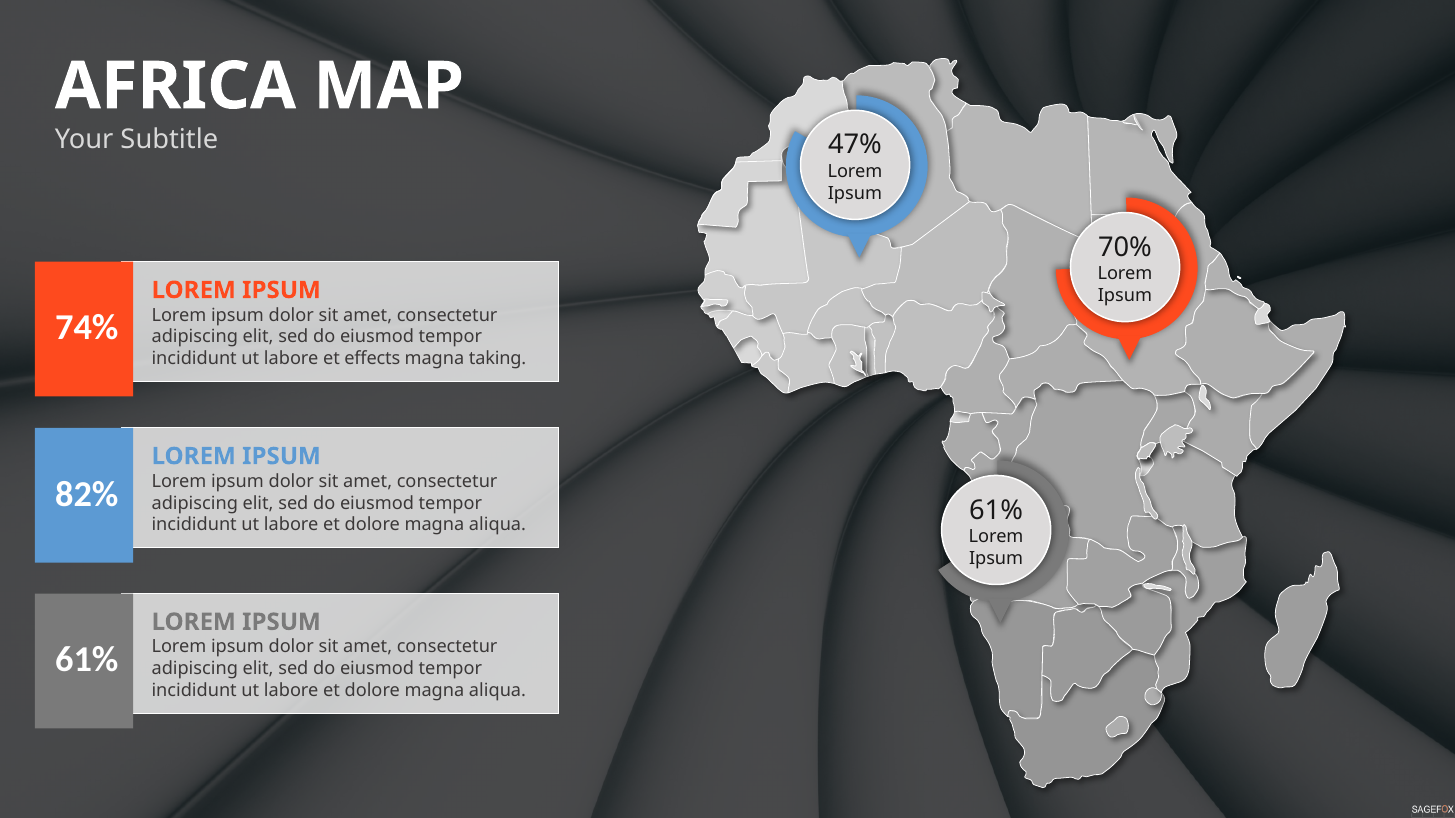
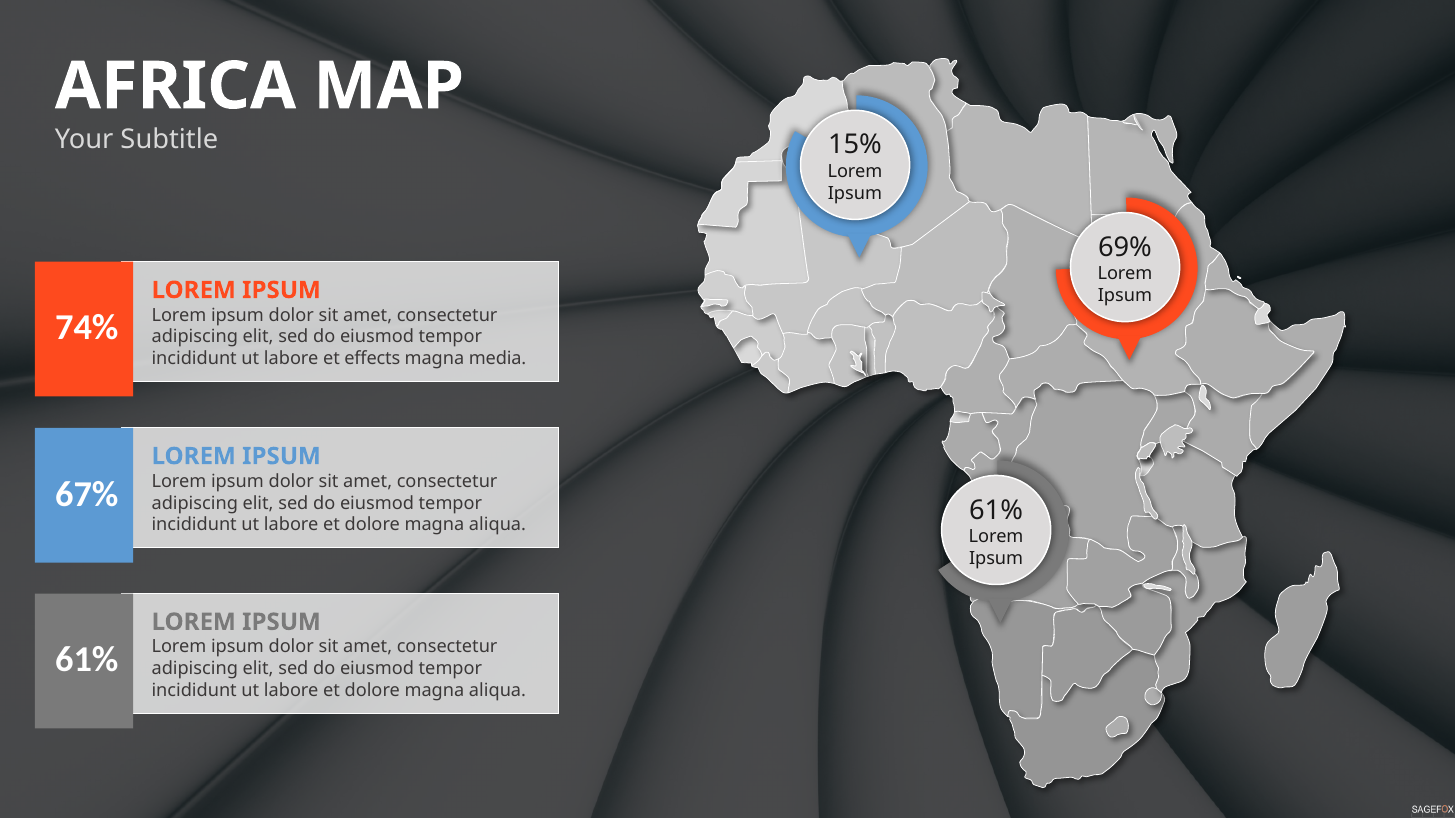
47%: 47% -> 15% (855, 145)
70%: 70% -> 69% (1125, 247)
taking: taking -> media (498, 359)
82%: 82% -> 67% (87, 494)
